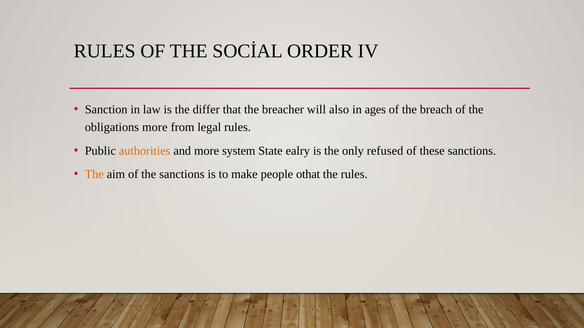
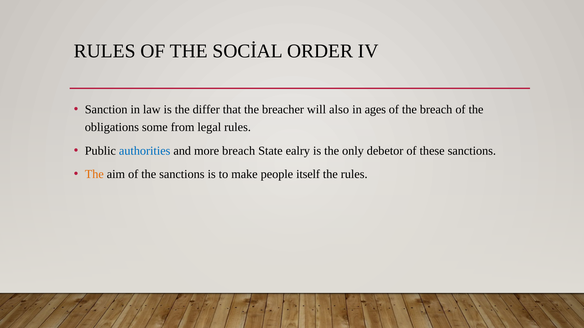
obligations more: more -> some (155, 127)
authorities colour: orange -> blue (145, 151)
more system: system -> breach (239, 151)
refused: refused -> debetor (385, 151)
othat: othat -> itself (308, 175)
